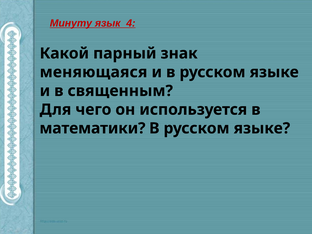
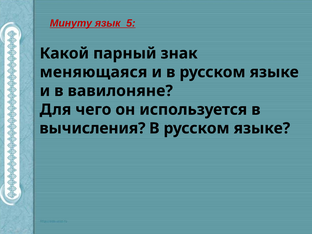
4: 4 -> 5 (131, 23)
священным: священным -> вавилоняне (120, 91)
математики: математики -> вычисления (92, 128)
